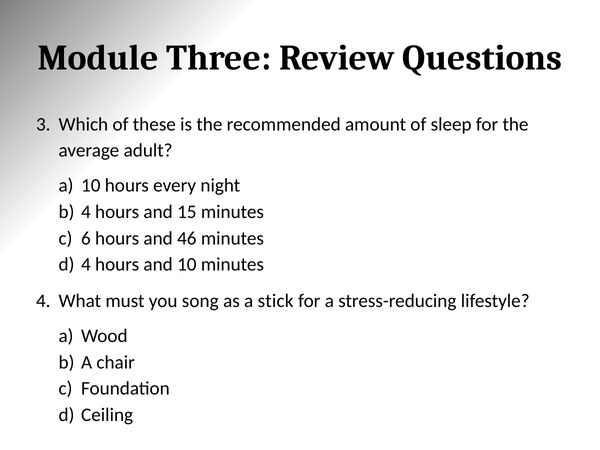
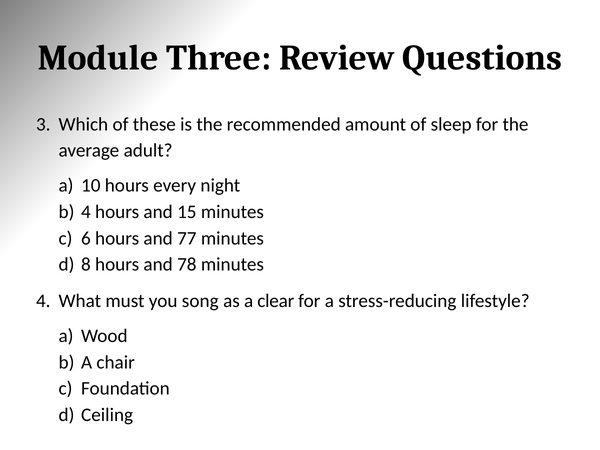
46: 46 -> 77 (187, 238)
4: 4 -> 8 (86, 265)
and 10: 10 -> 78 (187, 265)
stick: stick -> clear (276, 301)
